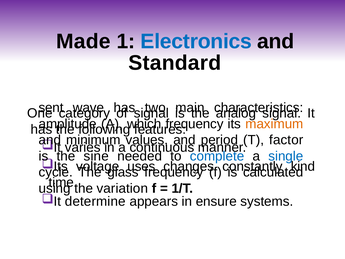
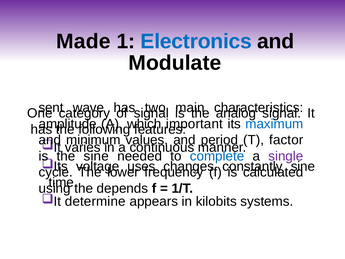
Standard: Standard -> Modulate (175, 63)
frequency: frequency -> important (194, 124)
maximum colour: orange -> blue (274, 124)
single colour: blue -> purple (286, 156)
kind: kind -> sine (303, 166)
glass: glass -> lower (123, 172)
variation: variation -> depends (122, 188)
ensure: ensure -> kilobits (216, 201)
